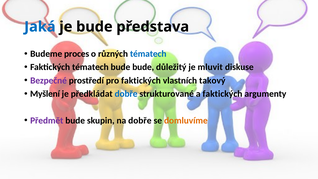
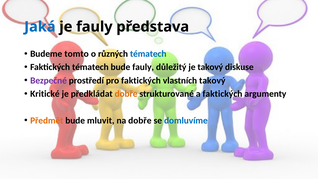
je bude: bude -> fauly (94, 27)
proces: proces -> tomto (77, 54)
bude bude: bude -> fauly (143, 67)
je mluvit: mluvit -> takový (210, 67)
Myšlení: Myšlení -> Kritické (45, 94)
dobře colour: blue -> orange (126, 94)
Předmět colour: purple -> orange (47, 120)
skupin: skupin -> mluvit (101, 120)
domluvíme colour: orange -> blue (186, 120)
